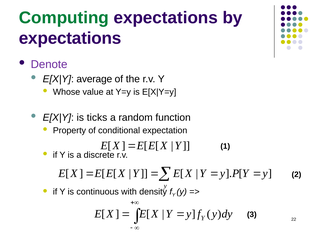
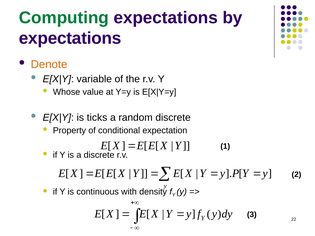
Denote colour: purple -> orange (49, 64)
average: average -> variable (94, 79)
random function: function -> discrete (173, 118)
